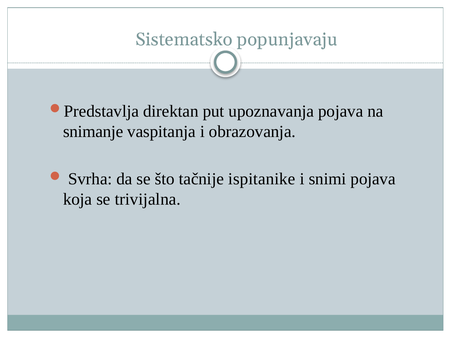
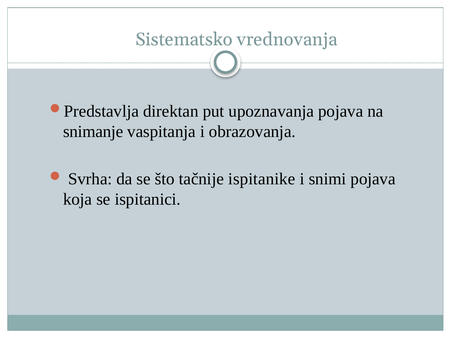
popunjavaju: popunjavaju -> vrednovanja (287, 40)
trivijalna: trivijalna -> ispitanici (148, 199)
